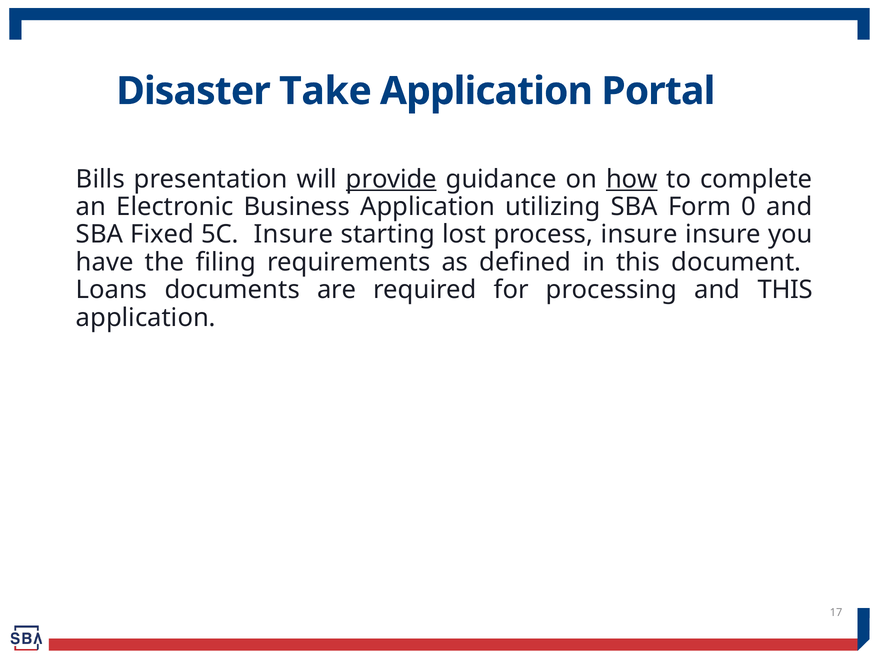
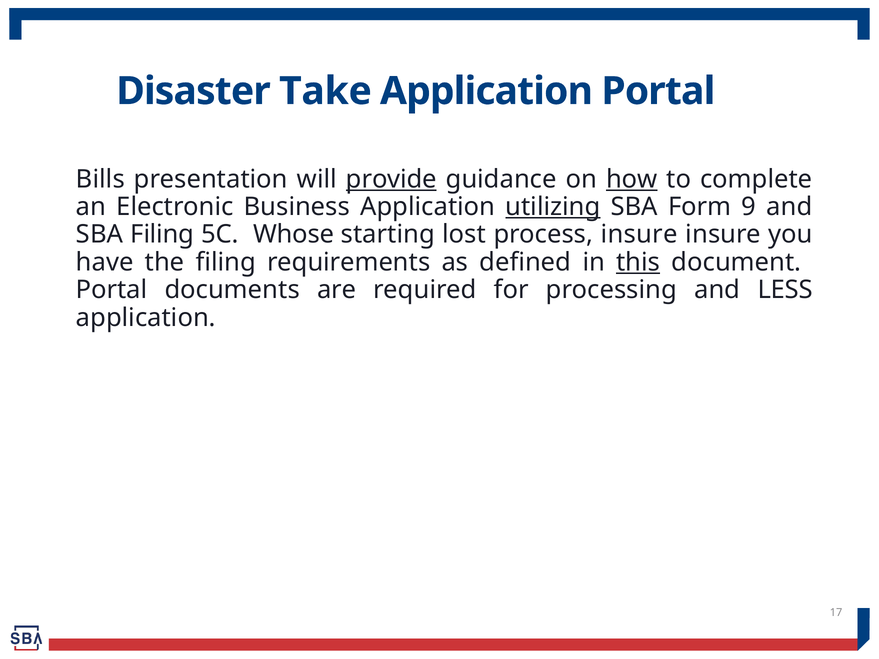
utilizing underline: none -> present (553, 207)
0: 0 -> 9 (749, 207)
SBA Fixed: Fixed -> Filing (162, 235)
5C Insure: Insure -> Whose (294, 235)
this underline: none -> present (638, 262)
Loans: Loans -> Portal (112, 290)
and THIS: THIS -> LESS (785, 290)
